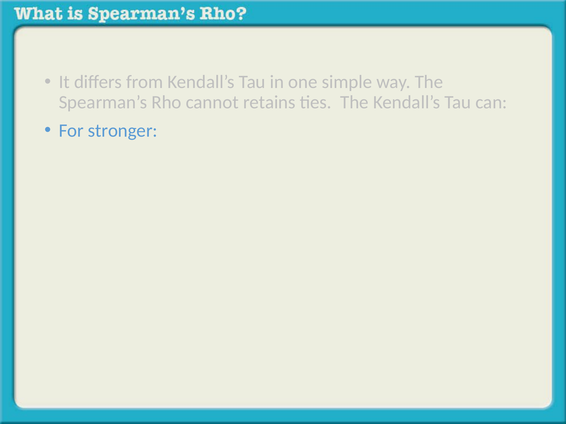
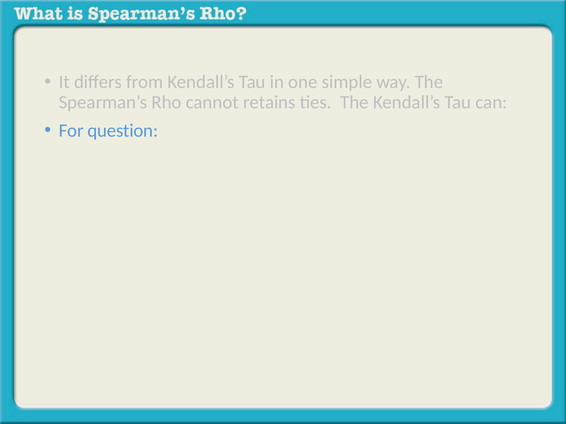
stronger: stronger -> question (123, 131)
